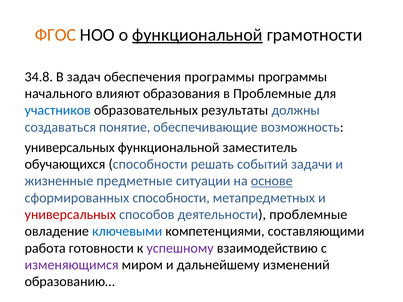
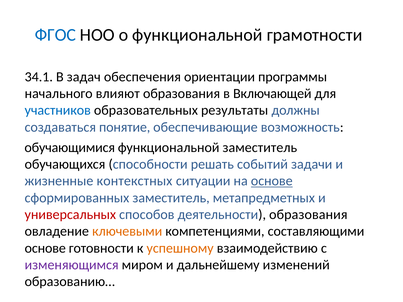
ФГОС colour: orange -> blue (55, 35)
функциональной underline: present -> none (197, 35)
34.8: 34.8 -> 34.1 (39, 77)
обеспечения программы: программы -> ориентации (220, 77)
в Проблемные: Проблемные -> Включающей (272, 94)
универсальных: универсальных -> обучающимися (70, 148)
предметные: предметные -> контекстных (135, 181)
сформированных способности: способности -> заместитель (171, 198)
деятельности проблемные: проблемные -> образования (308, 215)
ключевыми colour: blue -> orange (127, 231)
работа: работа -> основе (45, 248)
успешному colour: purple -> orange (180, 248)
